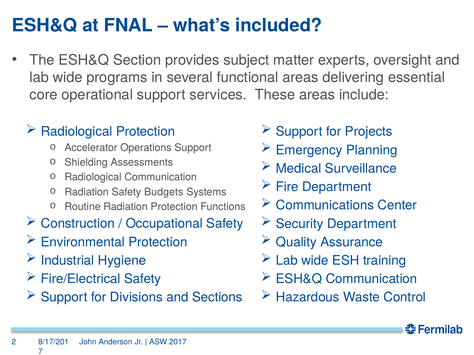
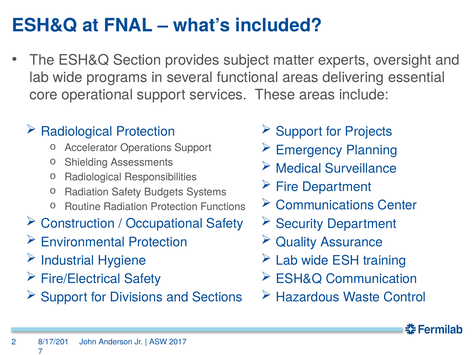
Radiological Communication: Communication -> Responsibilities (161, 177)
